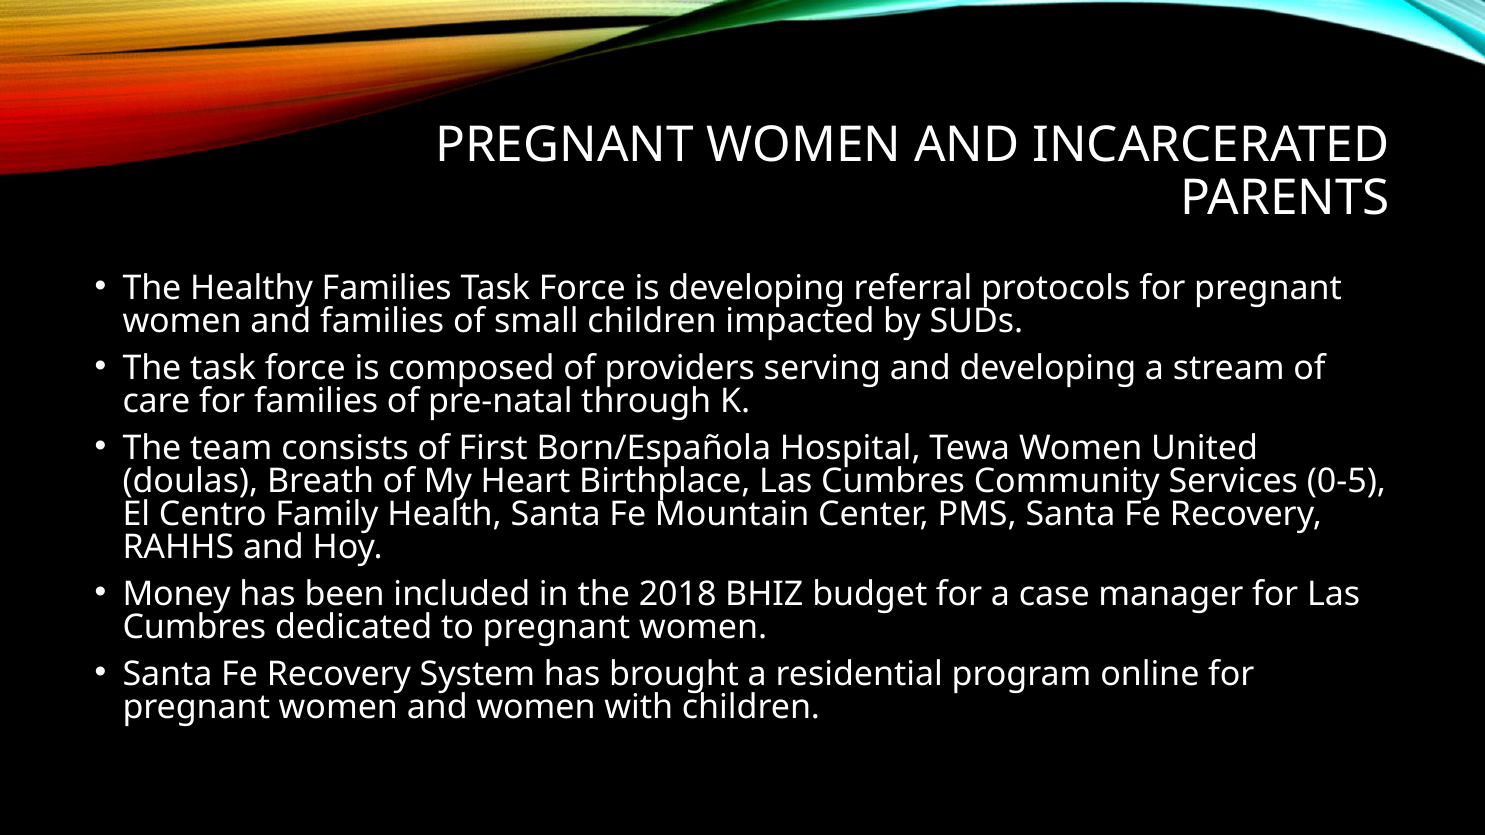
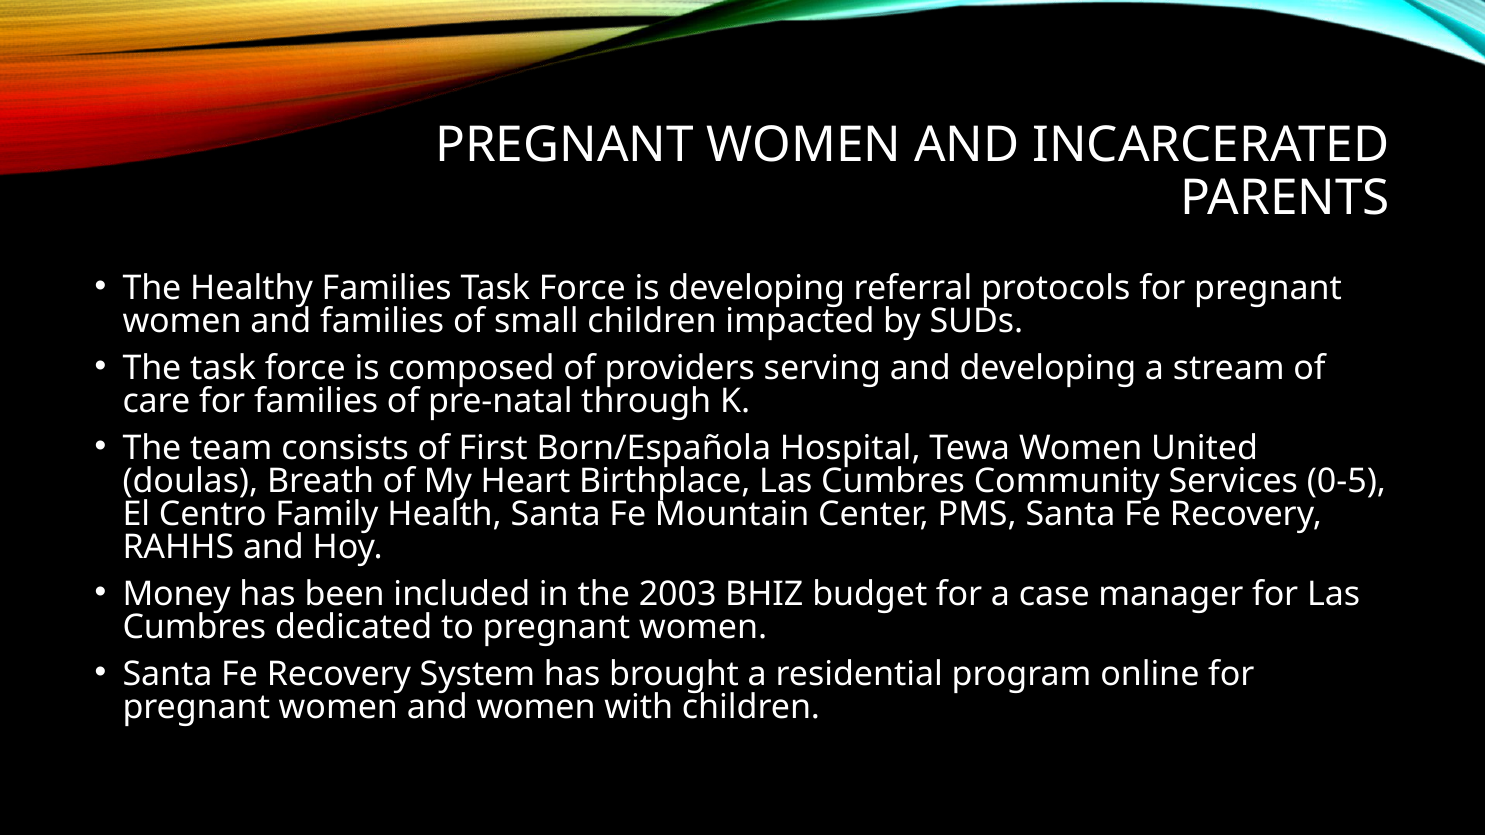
2018: 2018 -> 2003 (678, 594)
